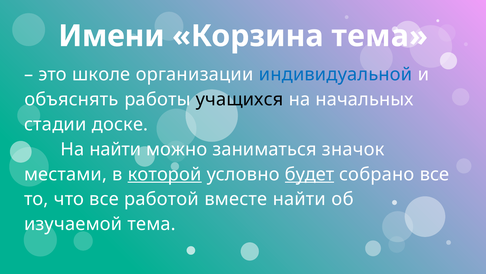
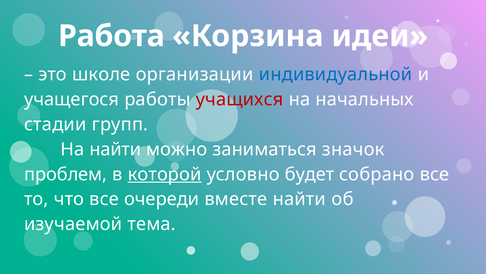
Имени: Имени -> Работа (111, 36)
Корзина тема: тема -> идеи (380, 36)
объяснять: объяснять -> учащегося (72, 99)
учащихся colour: black -> red (240, 99)
доске: доске -> групп (120, 124)
местами: местами -> проблем (66, 174)
будет underline: present -> none (310, 174)
работой: работой -> очереди (162, 199)
